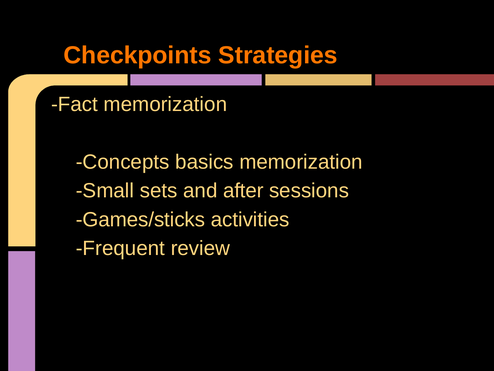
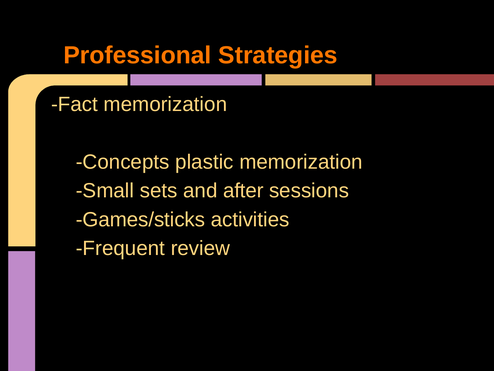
Checkpoints: Checkpoints -> Professional (137, 55)
basics: basics -> plastic (204, 162)
